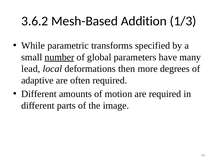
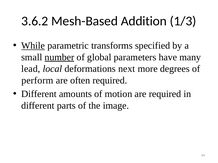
While underline: none -> present (33, 46)
then: then -> next (127, 69)
adaptive: adaptive -> perform (37, 81)
